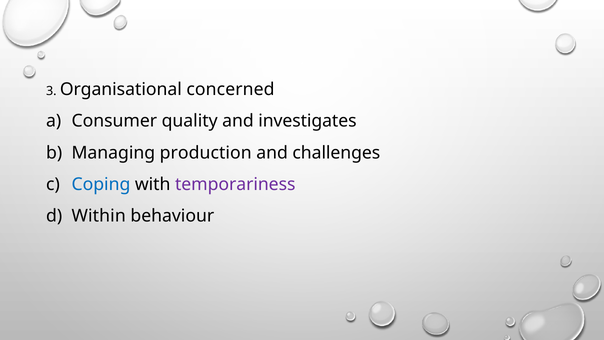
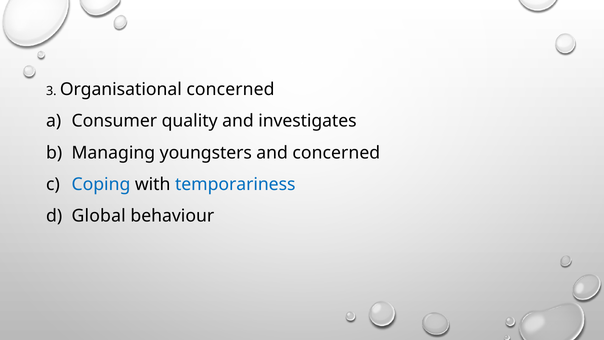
production: production -> youngsters (206, 153)
and challenges: challenges -> concerned (336, 153)
temporariness colour: purple -> blue (235, 184)
Within: Within -> Global (99, 216)
